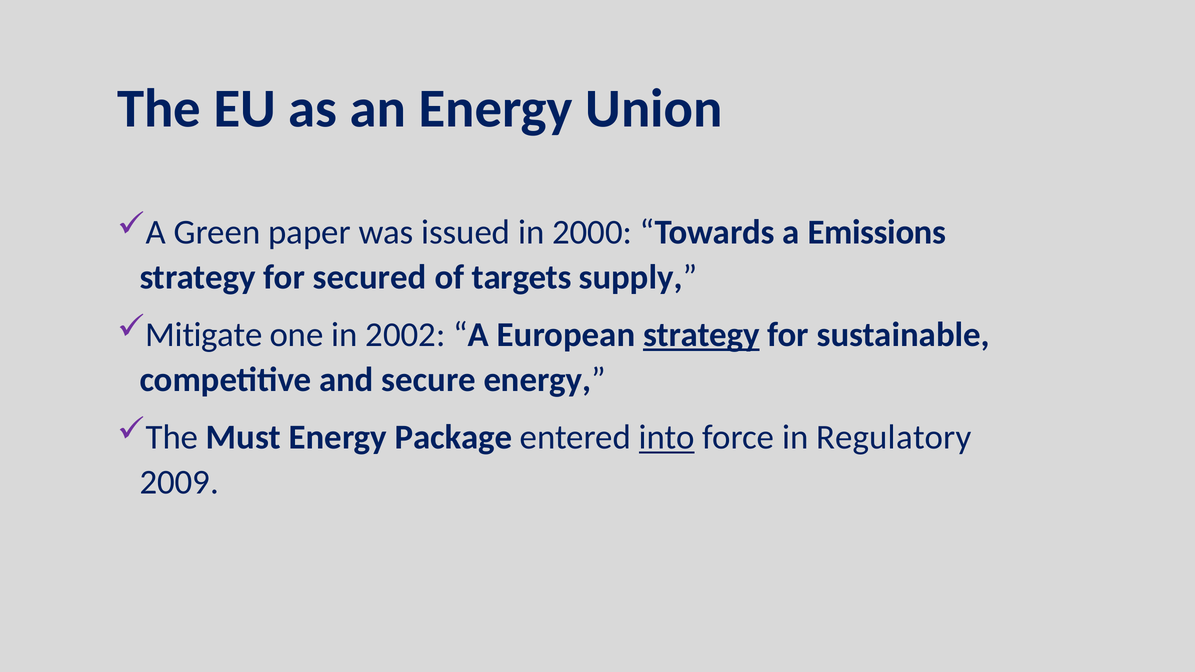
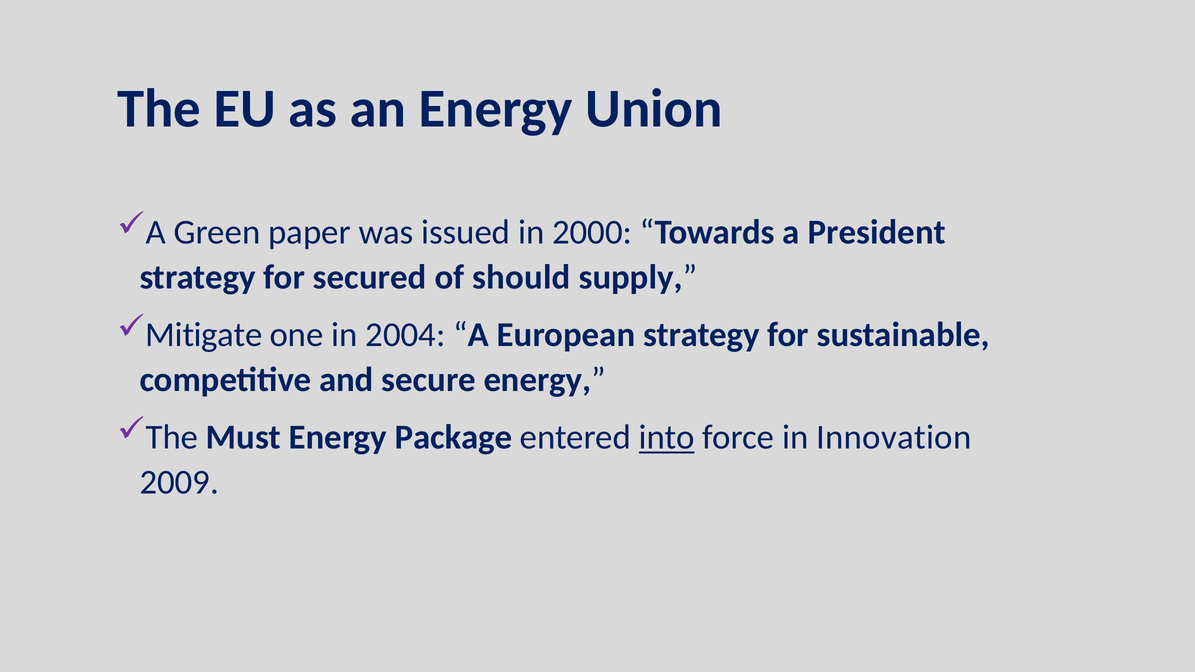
Emissions: Emissions -> President (877, 232)
targets: targets -> should (521, 277)
2002: 2002 -> 2004 (405, 335)
strategy underline: present -> none (701, 335)
Regulatory: Regulatory -> Innovation (894, 437)
